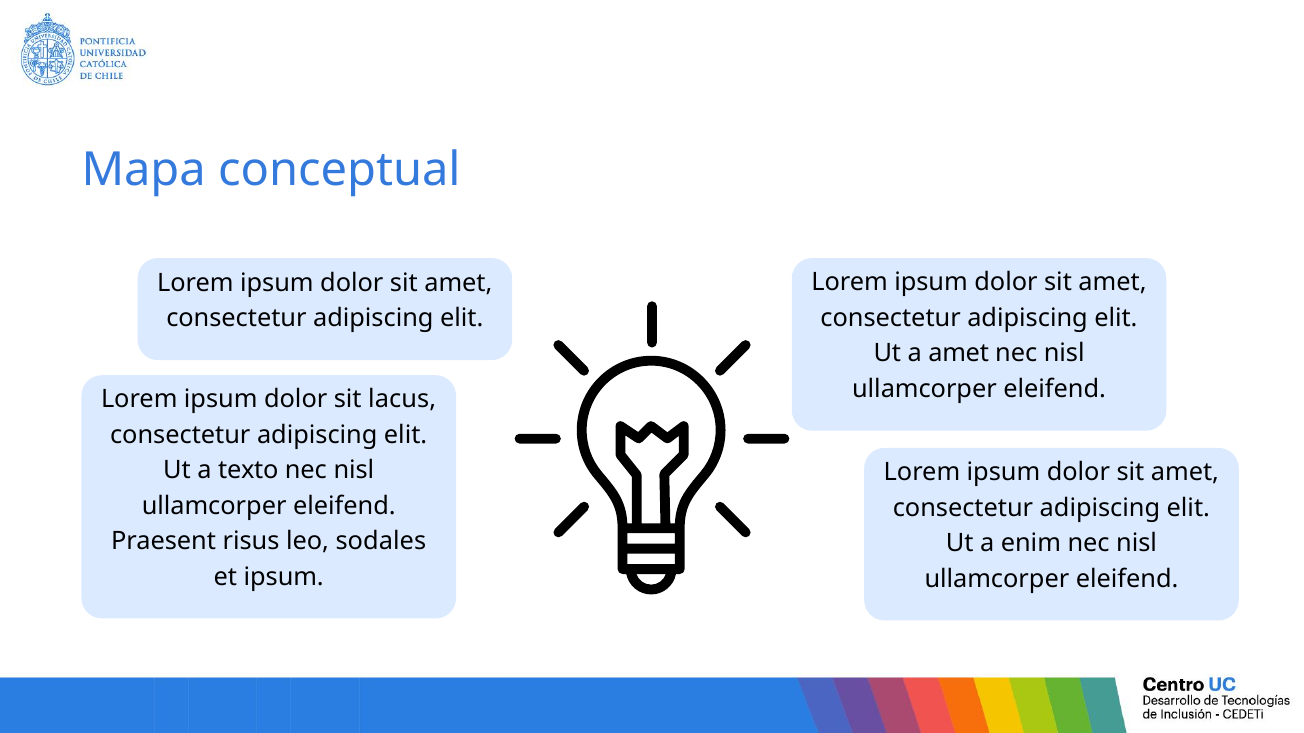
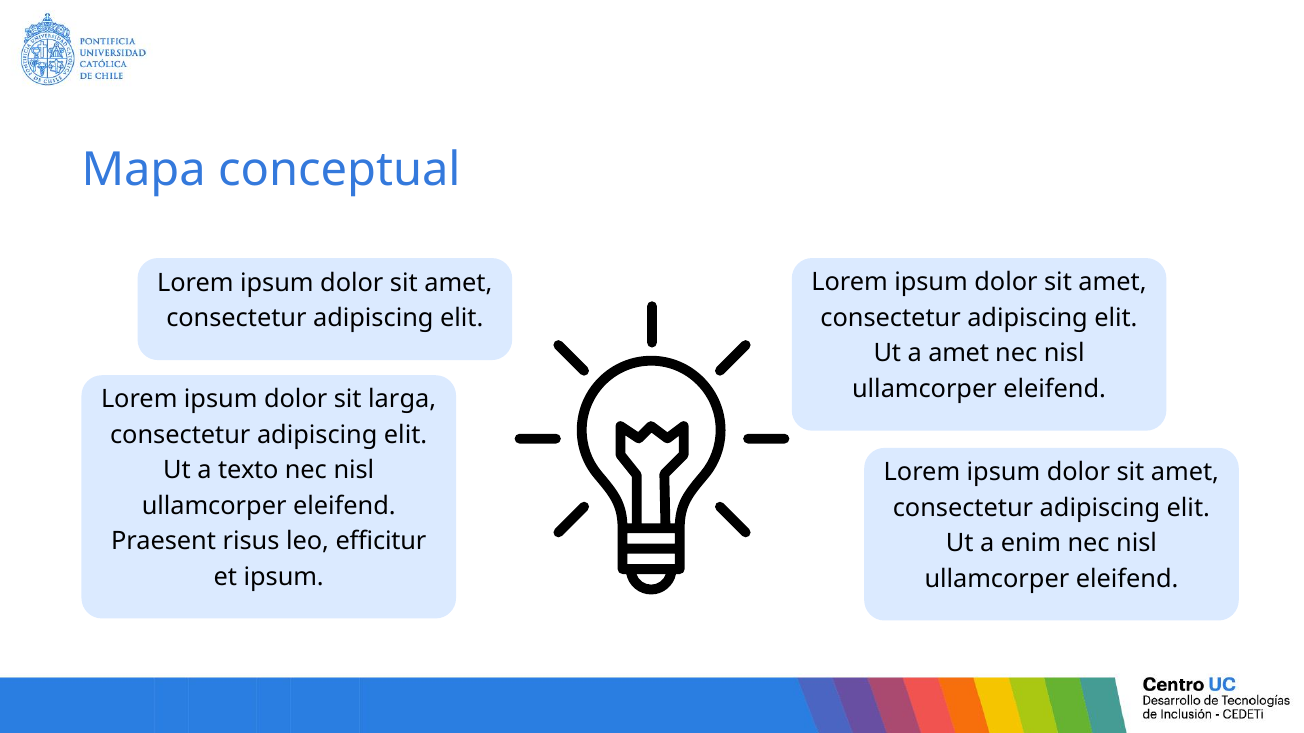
lacus: lacus -> larga (402, 400)
sodales: sodales -> efficitur (381, 542)
